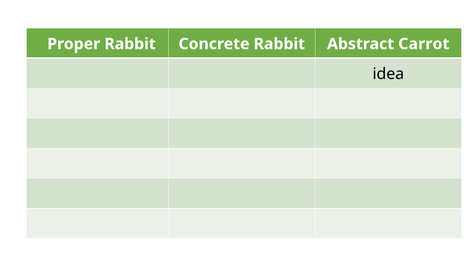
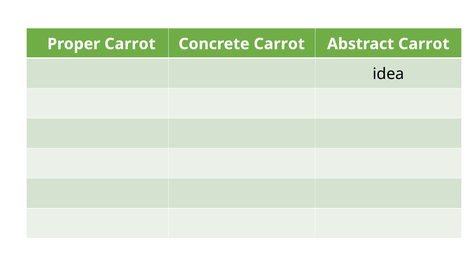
Proper Rabbit: Rabbit -> Carrot (130, 44)
Concrete Rabbit: Rabbit -> Carrot (279, 44)
